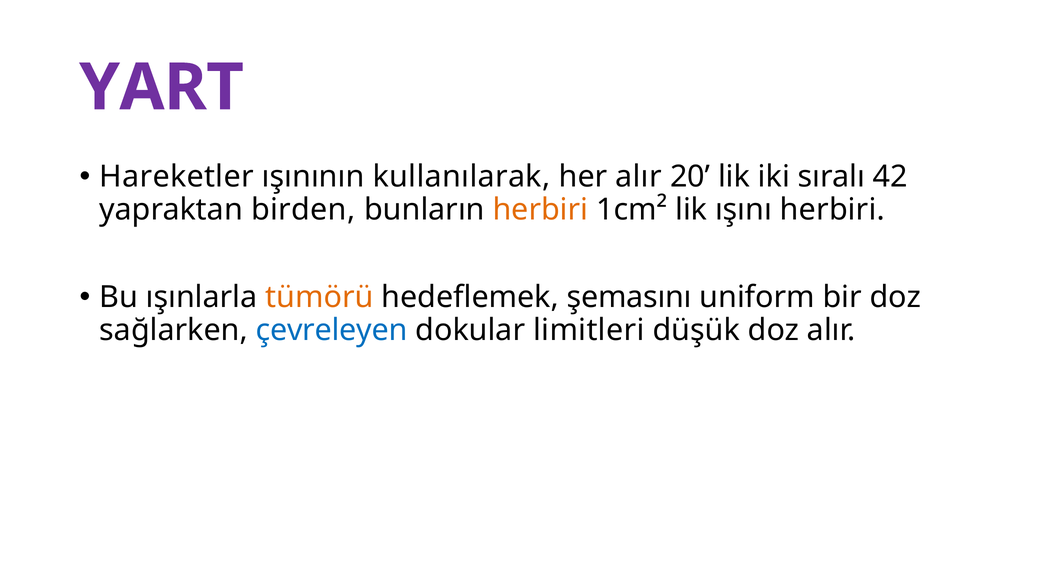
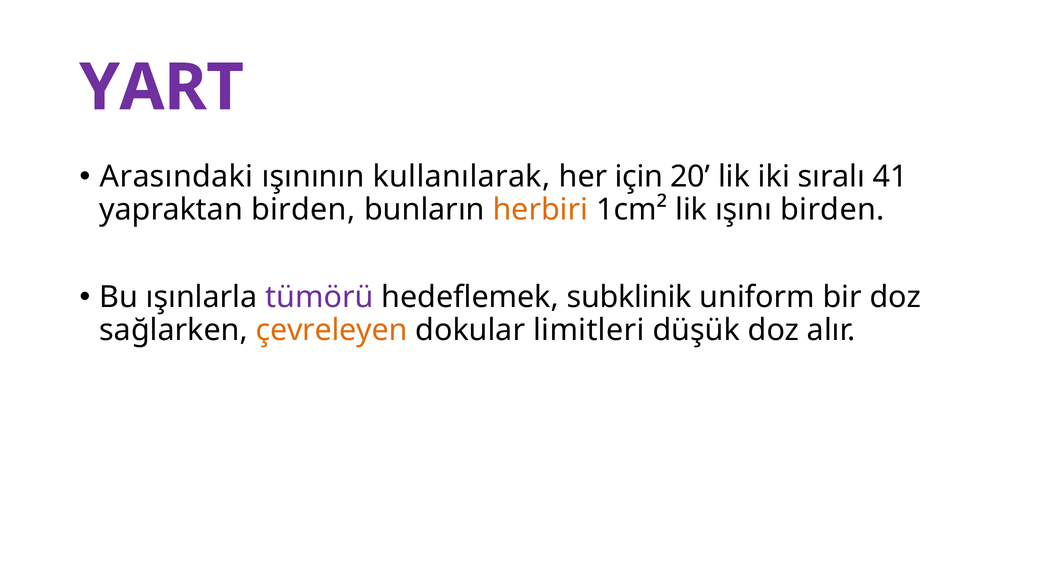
Hareketler: Hareketler -> Arasındaki (177, 177)
her alır: alır -> için (639, 177)
42: 42 -> 41 (890, 177)
ışını herbiri: herbiri -> birden (832, 210)
tümörü colour: orange -> purple (319, 298)
şemasını: şemasını -> subklinik (629, 298)
çevreleyen colour: blue -> orange (332, 330)
